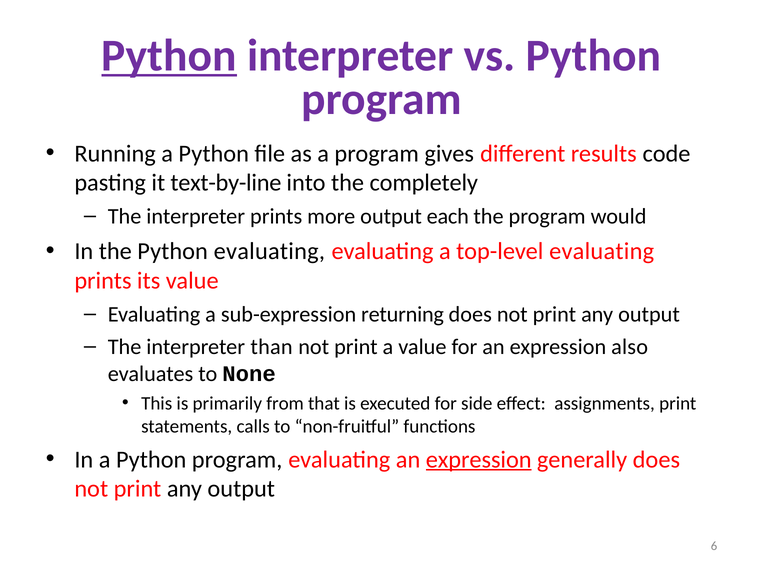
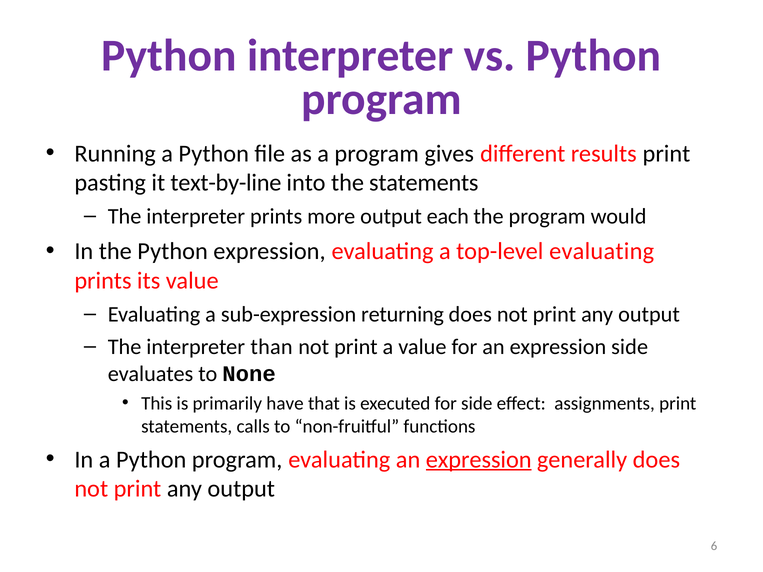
Python underline: present -> none (169, 56)
results code: code -> print (666, 154)
the completely: completely -> statements (424, 183)
Python evaluating: evaluating -> expression (269, 252)
expression also: also -> side (630, 347)
from: from -> have (285, 404)
